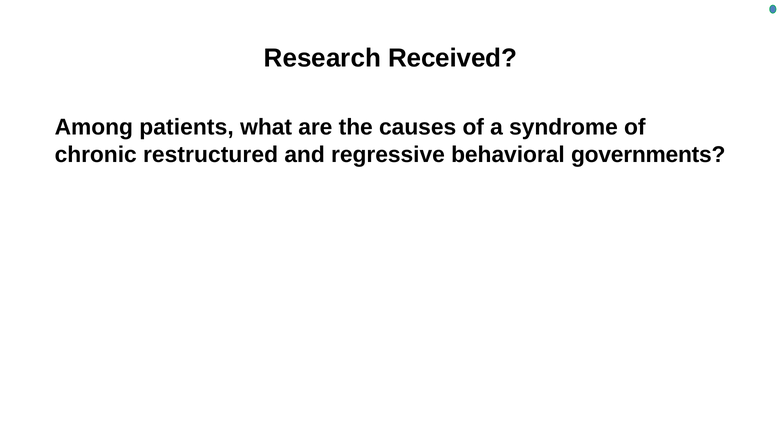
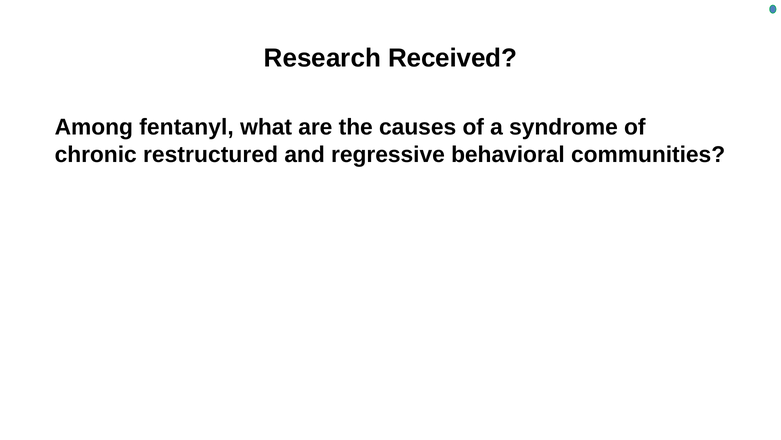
patients: patients -> fentanyl (187, 127)
governments: governments -> communities (648, 154)
